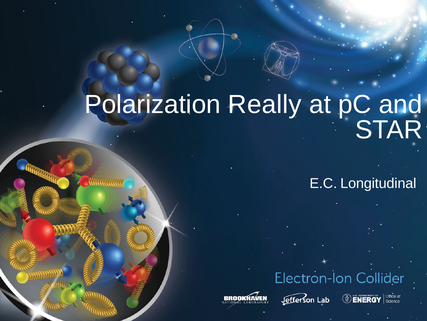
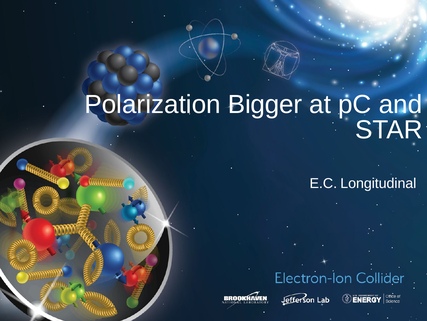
Really: Really -> Bigger (265, 104)
